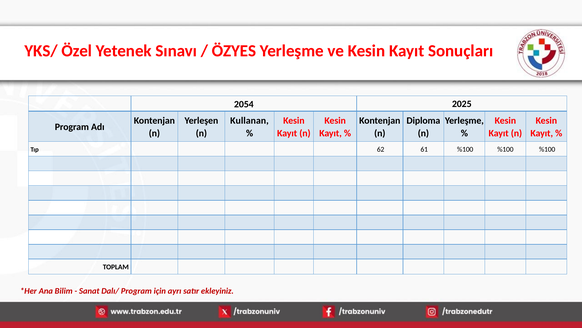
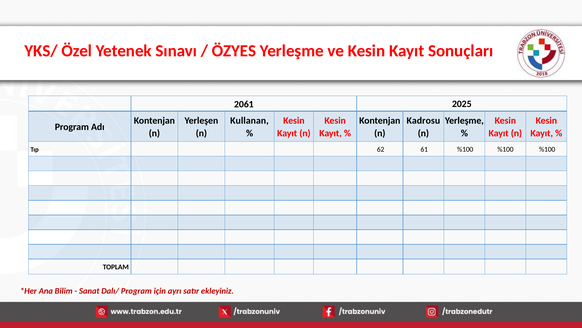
2054: 2054 -> 2061 (244, 104)
Diploma: Diploma -> Kadrosu (423, 120)
